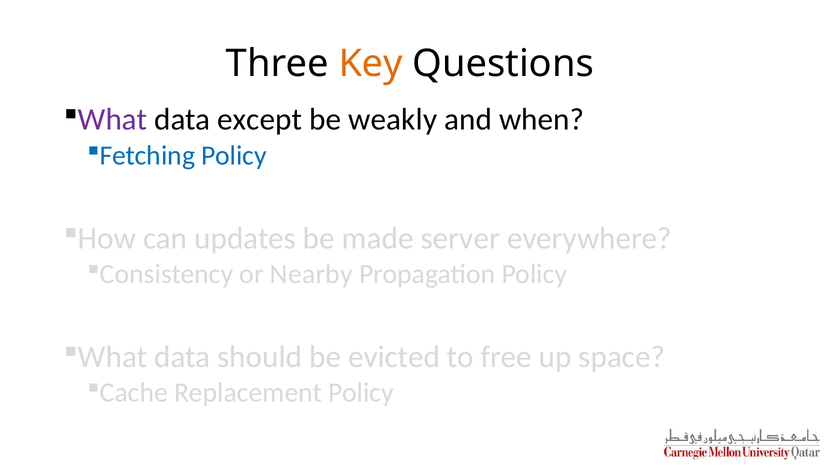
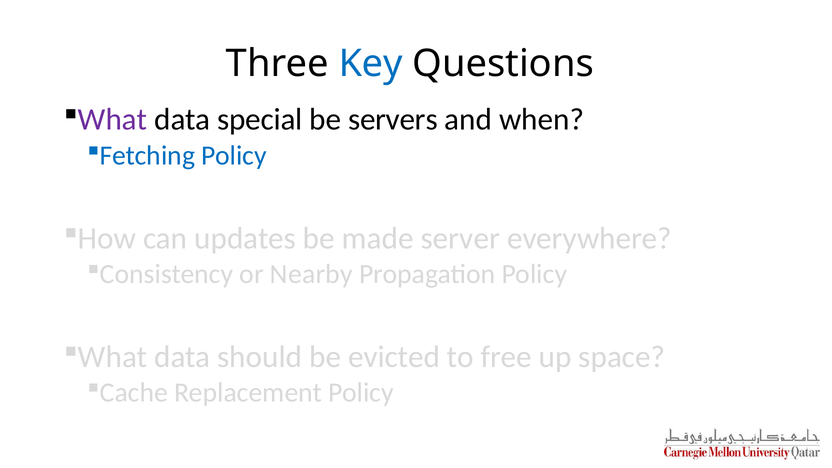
Key colour: orange -> blue (371, 64)
except: except -> special (260, 120)
weakly: weakly -> servers (393, 120)
